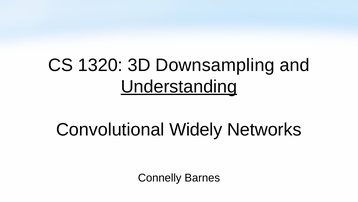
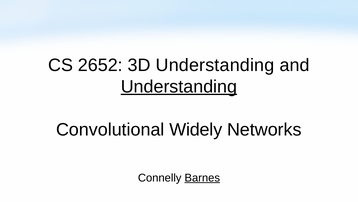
1320: 1320 -> 2652 (100, 65)
3D Downsampling: Downsampling -> Understanding (215, 65)
Barnes underline: none -> present (202, 177)
